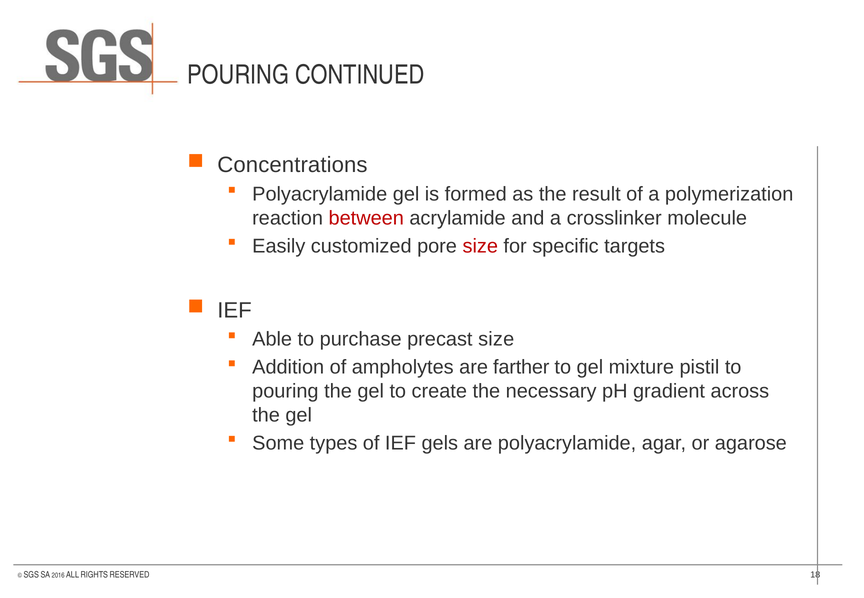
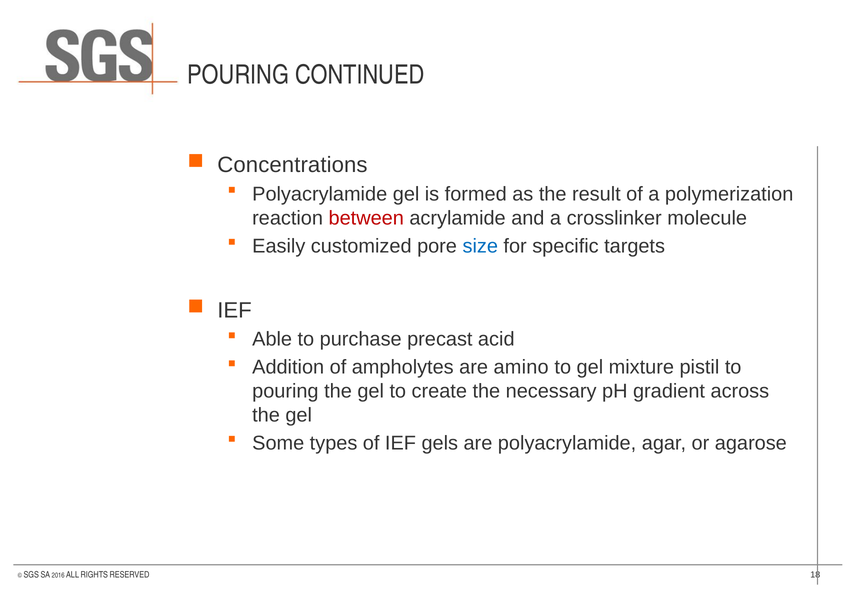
size colour: red -> blue (480, 246)
precast size: size -> acid (496, 339)
farther: farther -> amino (521, 367)
